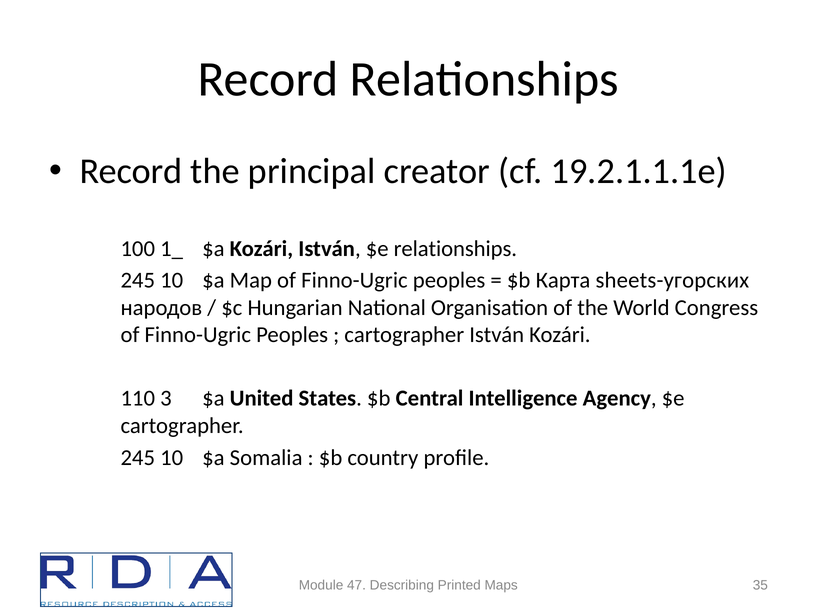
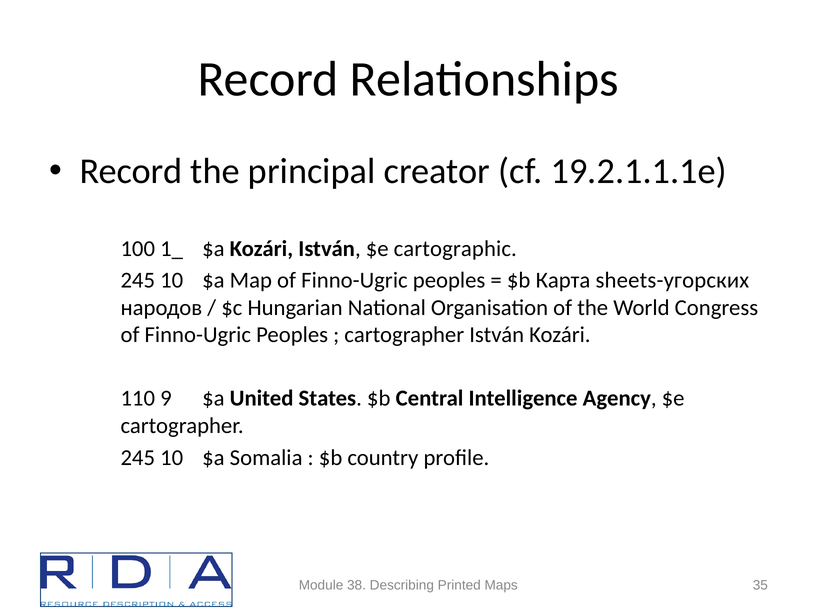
$e relationships: relationships -> cartographic (455, 249)
3: 3 -> 9 (166, 398)
47: 47 -> 38 (356, 585)
